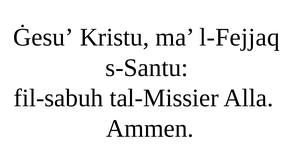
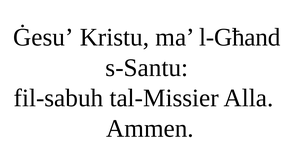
l-Fejjaq: l-Fejjaq -> l-Għand (240, 37)
